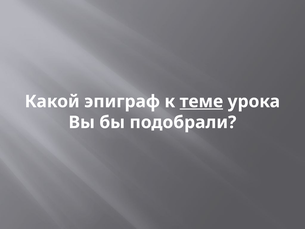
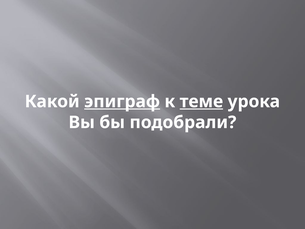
эпиграф underline: none -> present (122, 101)
